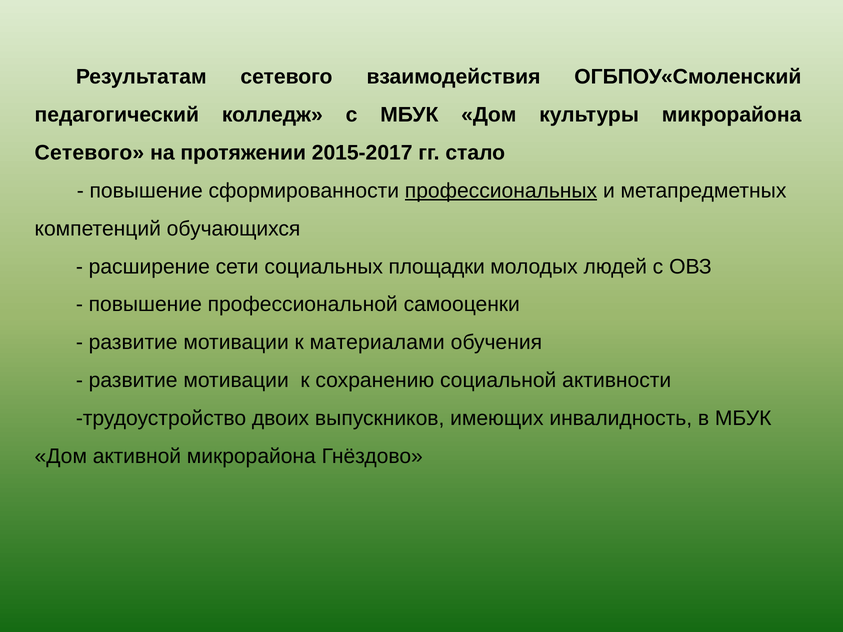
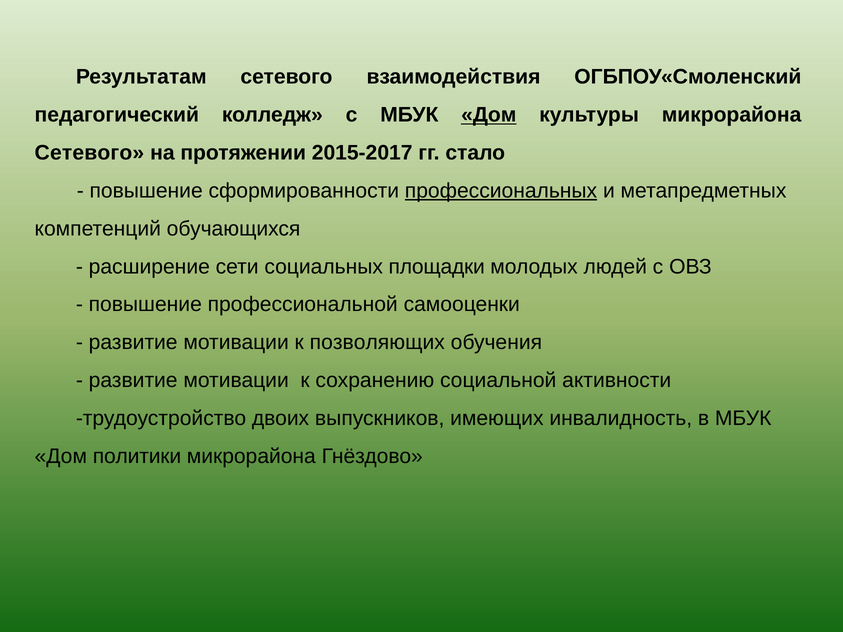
Дом underline: none -> present (489, 115)
материалами: материалами -> позволяющих (377, 343)
активной: активной -> политики (137, 456)
